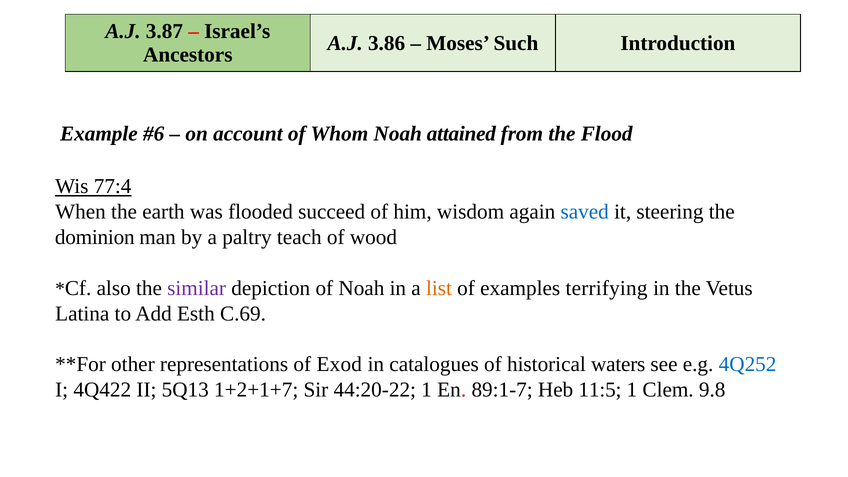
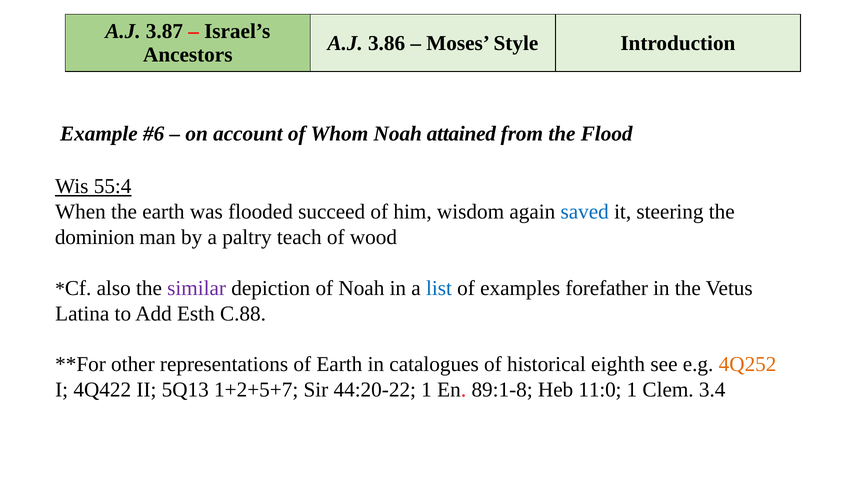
Such: Such -> Style (516, 43)
77:4: 77:4 -> 55:4 (113, 186)
list colour: orange -> blue (439, 288)
terrifying: terrifying -> forefather (607, 288)
C.69: C.69 -> C.88 (243, 314)
of Exod: Exod -> Earth (339, 364)
waters: waters -> eighth (618, 364)
4Q252 colour: blue -> orange (748, 364)
1+2+1+7: 1+2+1+7 -> 1+2+5+7 (256, 390)
89:1-7: 89:1-7 -> 89:1-8 (502, 390)
11:5: 11:5 -> 11:0 (600, 390)
9.8: 9.8 -> 3.4 (712, 390)
